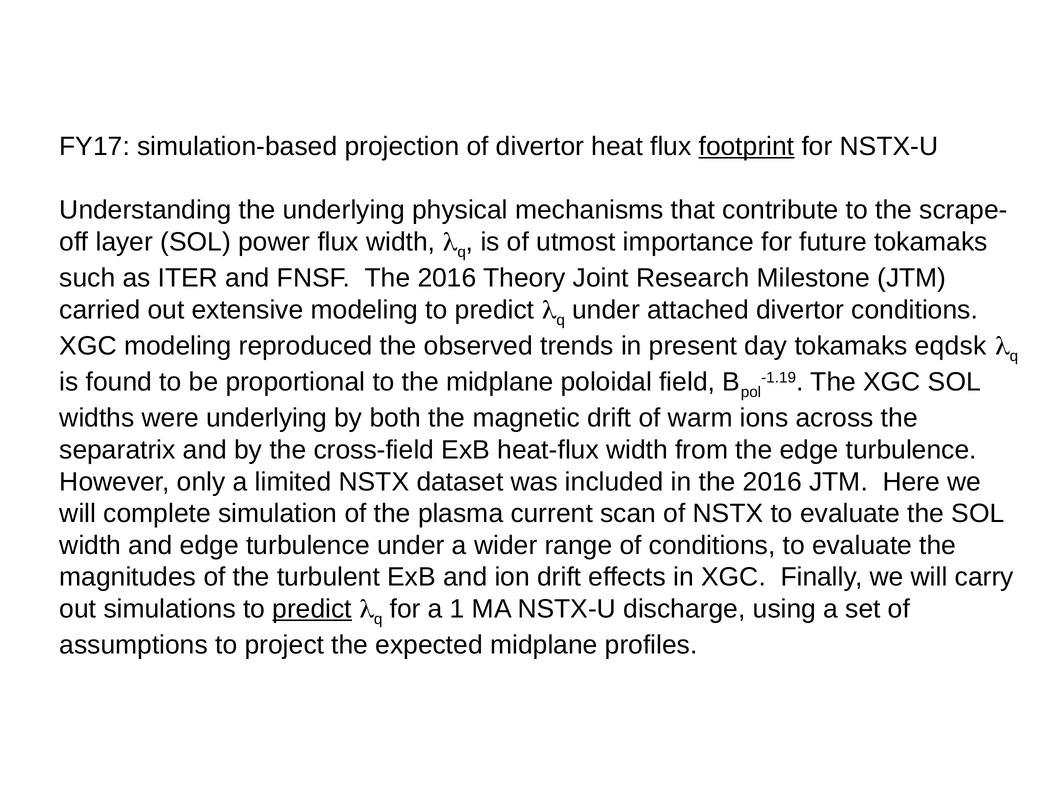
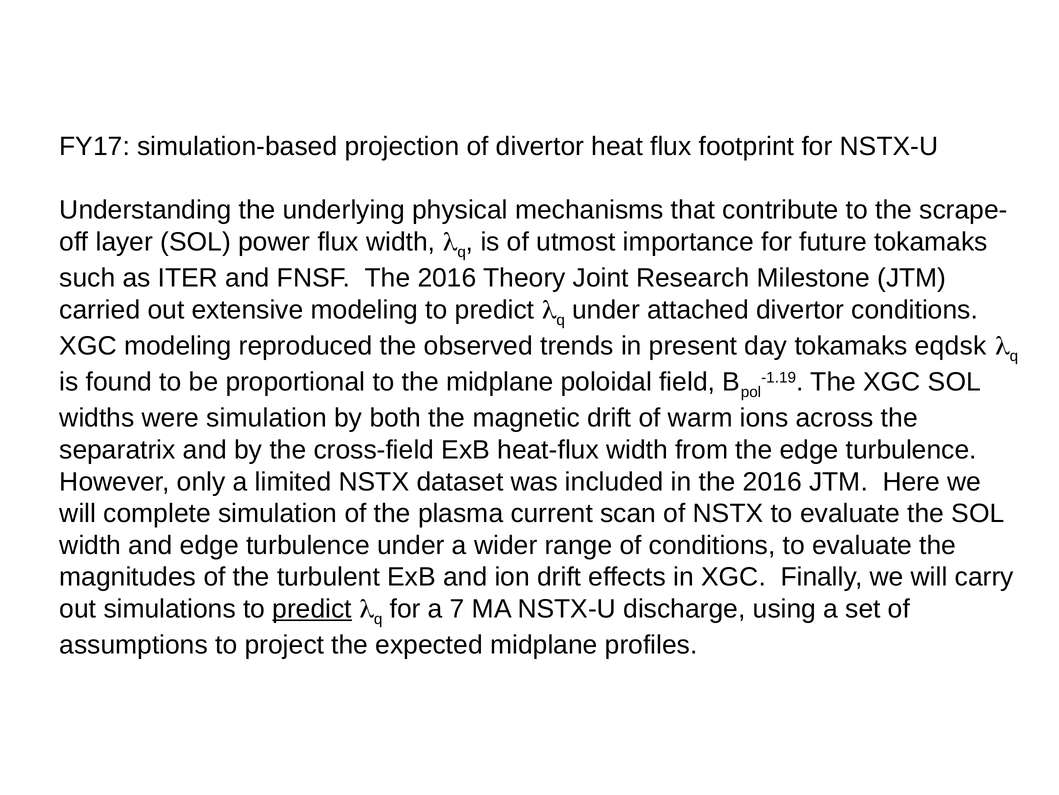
footprint underline: present -> none (746, 146)
were underlying: underlying -> simulation (267, 418)
1: 1 -> 7 (457, 608)
